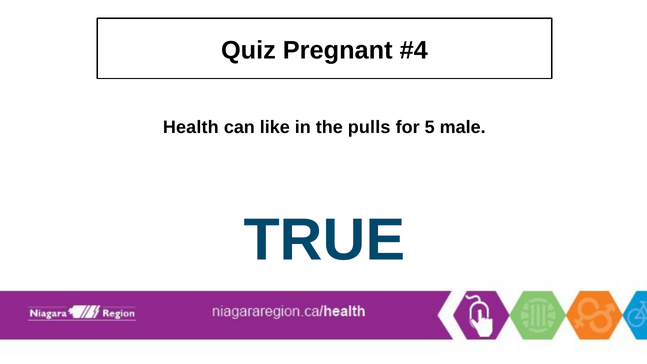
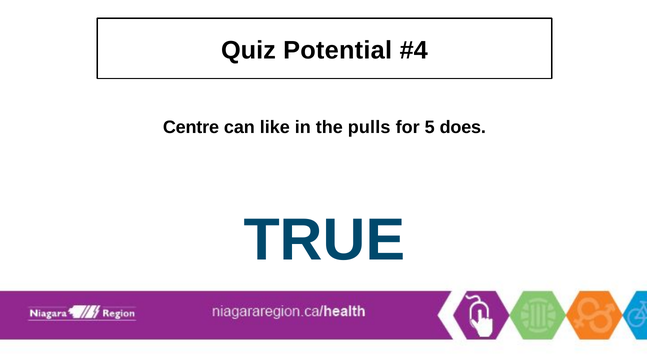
Pregnant: Pregnant -> Potential (338, 50)
Health: Health -> Centre (191, 127)
male: male -> does (463, 127)
